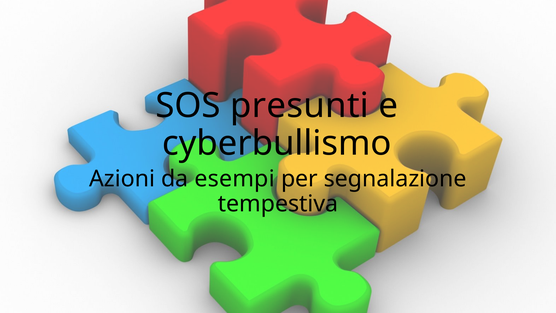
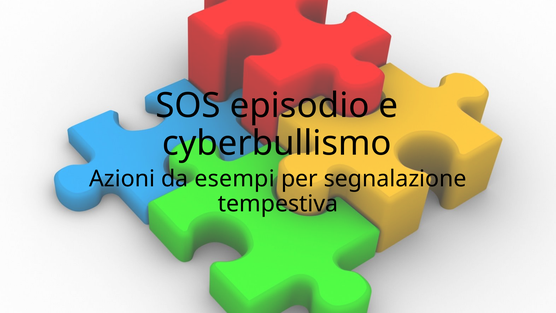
presunti: presunti -> episodio (300, 106)
